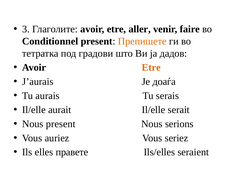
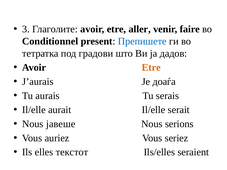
Препишете colour: orange -> blue (142, 41)
Nous present: present -> јавеше (61, 124)
правете: правете -> текстот (72, 152)
